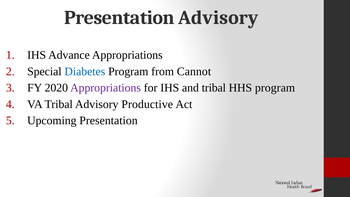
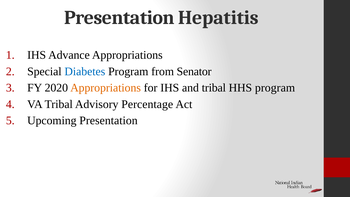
Presentation Advisory: Advisory -> Hepatitis (218, 18)
Cannot: Cannot -> Senator (194, 71)
Appropriations colour: purple -> orange (106, 88)
Productive: Productive -> Percentage (147, 104)
